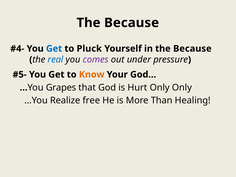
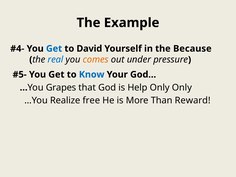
Because: Because -> Example (132, 23)
Pluck: Pluck -> David (89, 49)
comes colour: purple -> orange (96, 60)
Know colour: orange -> blue (92, 75)
Hurt: Hurt -> Help (137, 87)
Healing: Healing -> Reward (193, 100)
